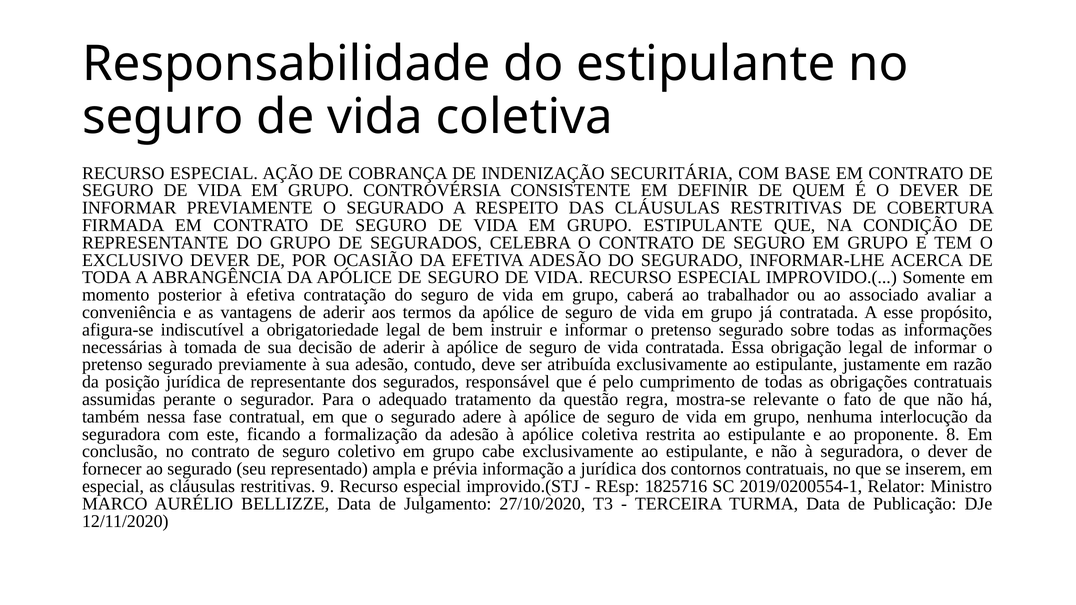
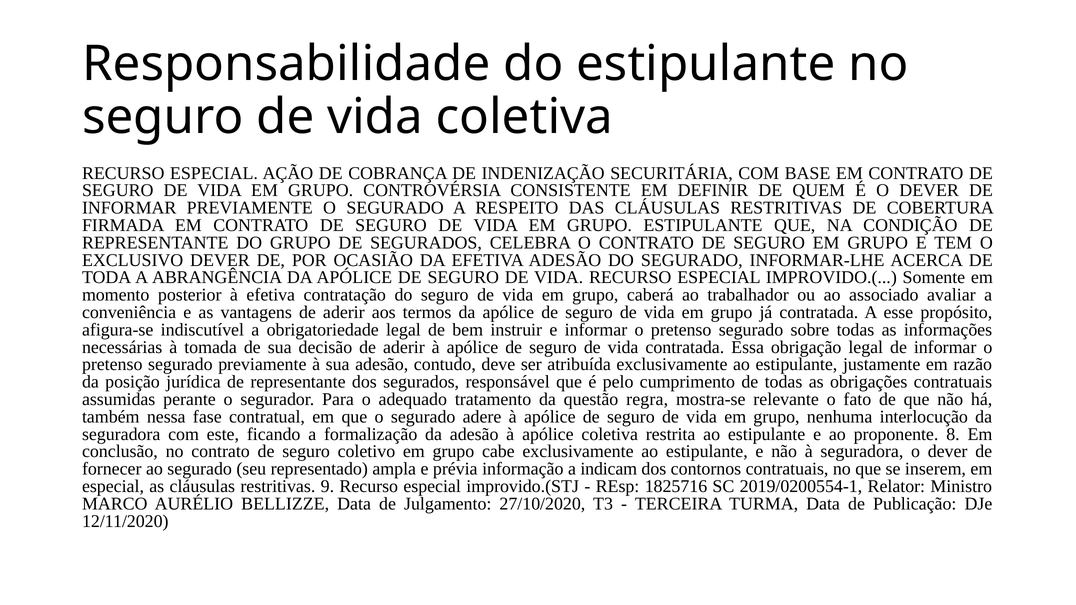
a jurídica: jurídica -> indicam (609, 469)
